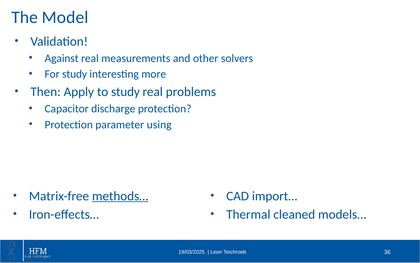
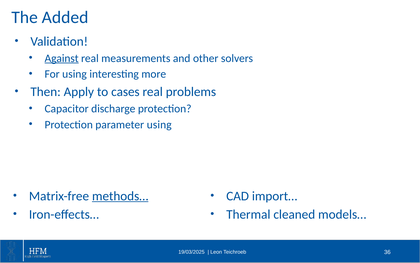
Model: Model -> Added (65, 17)
Against underline: none -> present (62, 58)
For study: study -> using (75, 74)
to study: study -> cases (125, 92)
